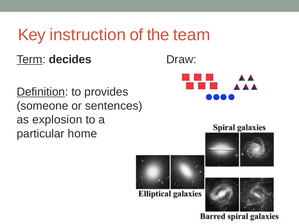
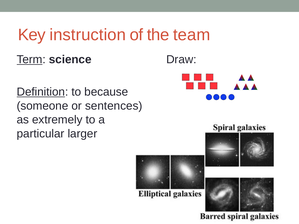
decides: decides -> science (70, 59)
provides: provides -> because (106, 92)
explosion: explosion -> extremely (57, 120)
home: home -> larger (82, 134)
